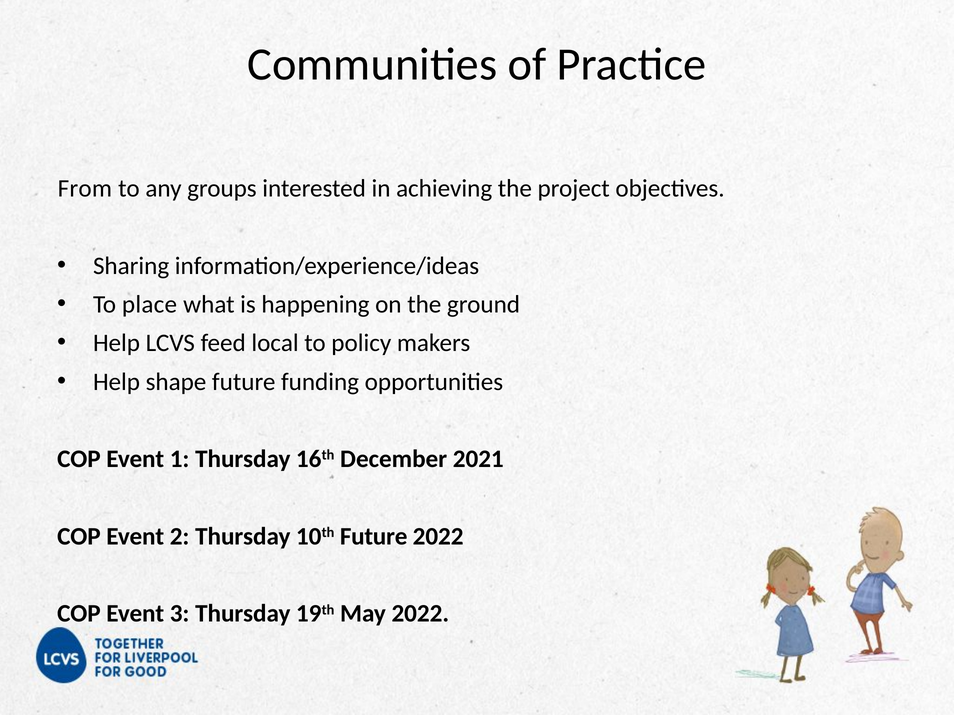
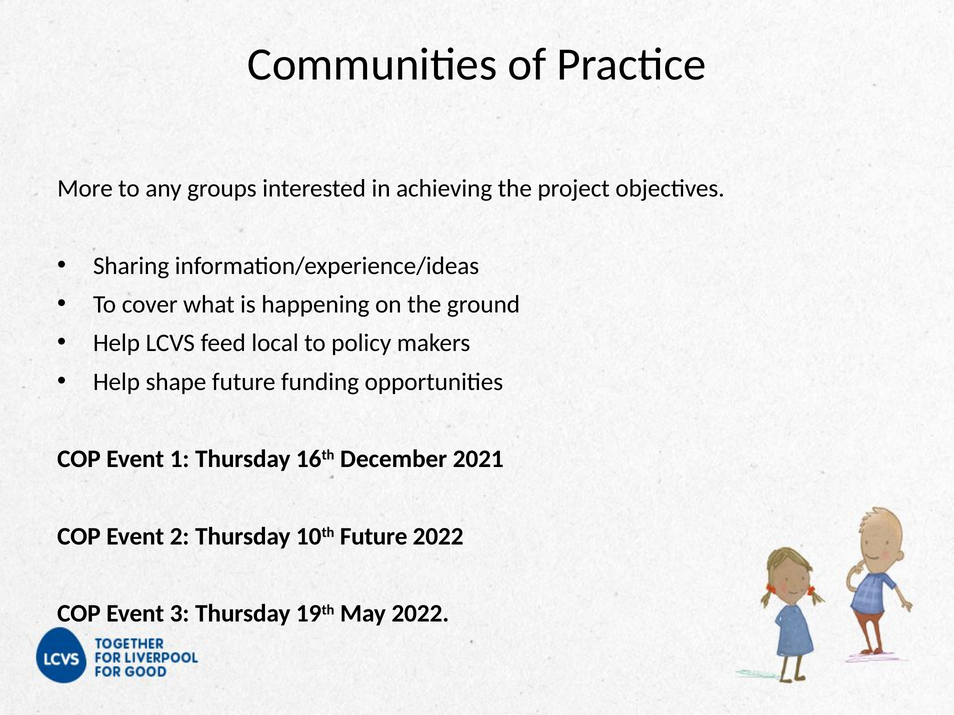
From: From -> More (85, 189)
place: place -> cover (150, 305)
